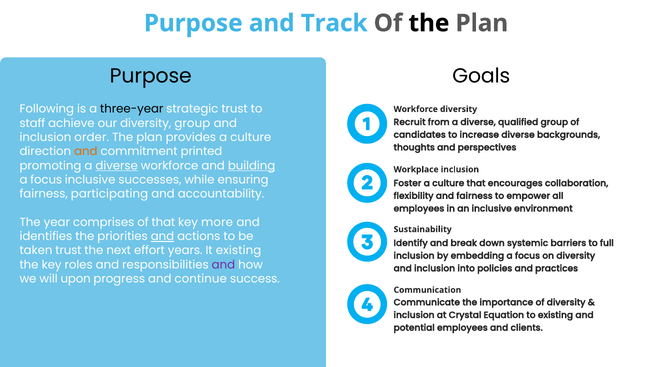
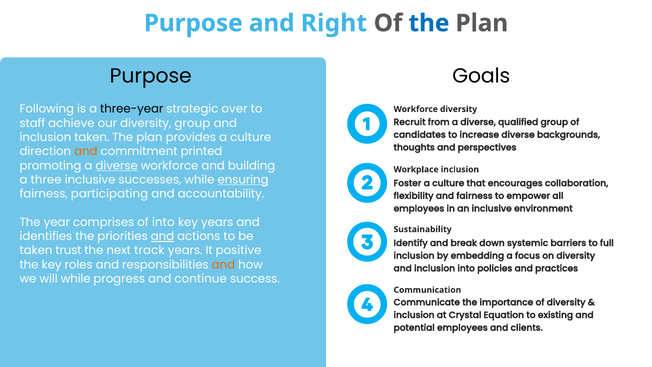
Track: Track -> Right (334, 23)
the colour: black -> blue (429, 23)
strategic trust: trust -> over (234, 109)
inclusion order: order -> taken (92, 137)
building underline: present -> none (252, 166)
focus: focus -> three (46, 180)
ensuring underline: none -> present (243, 180)
of that: that -> into (163, 222)
key more: more -> years (217, 222)
effort: effort -> track (149, 250)
It existing: existing -> positive (239, 250)
and colour: purple -> orange (223, 264)
will upon: upon -> while (76, 279)
